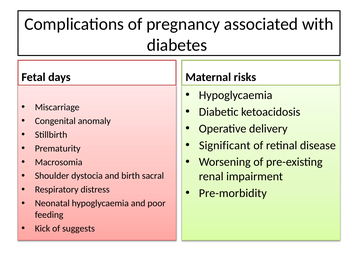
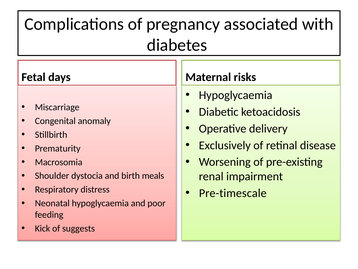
Significant: Significant -> Exclusively (225, 145)
sacral: sacral -> meals (153, 176)
Pre-morbidity: Pre-morbidity -> Pre-timescale (233, 193)
